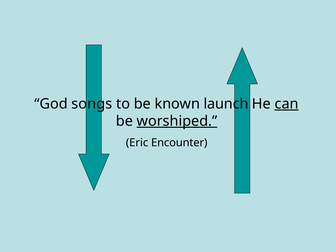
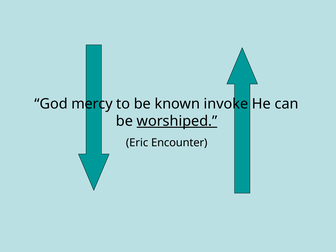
songs: songs -> mercy (92, 104)
launch: launch -> invoke (226, 104)
can underline: present -> none (287, 104)
